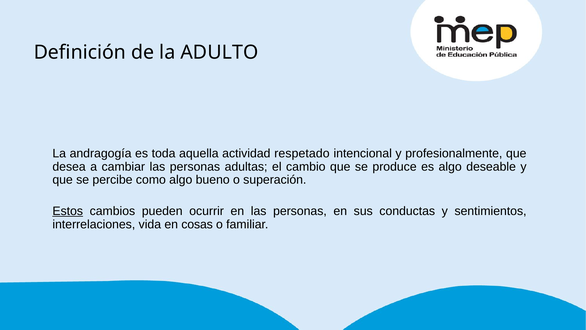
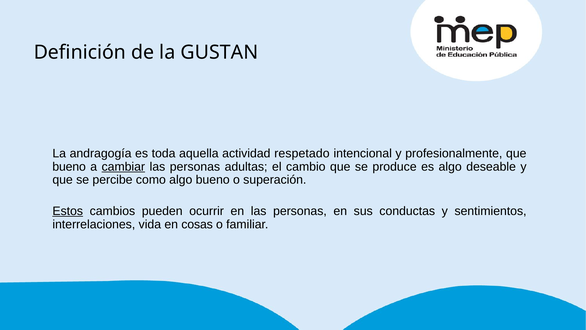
ADULTO: ADULTO -> GUSTAN (219, 52)
desea: desea -> bueno (69, 167)
cambiar underline: none -> present (123, 167)
